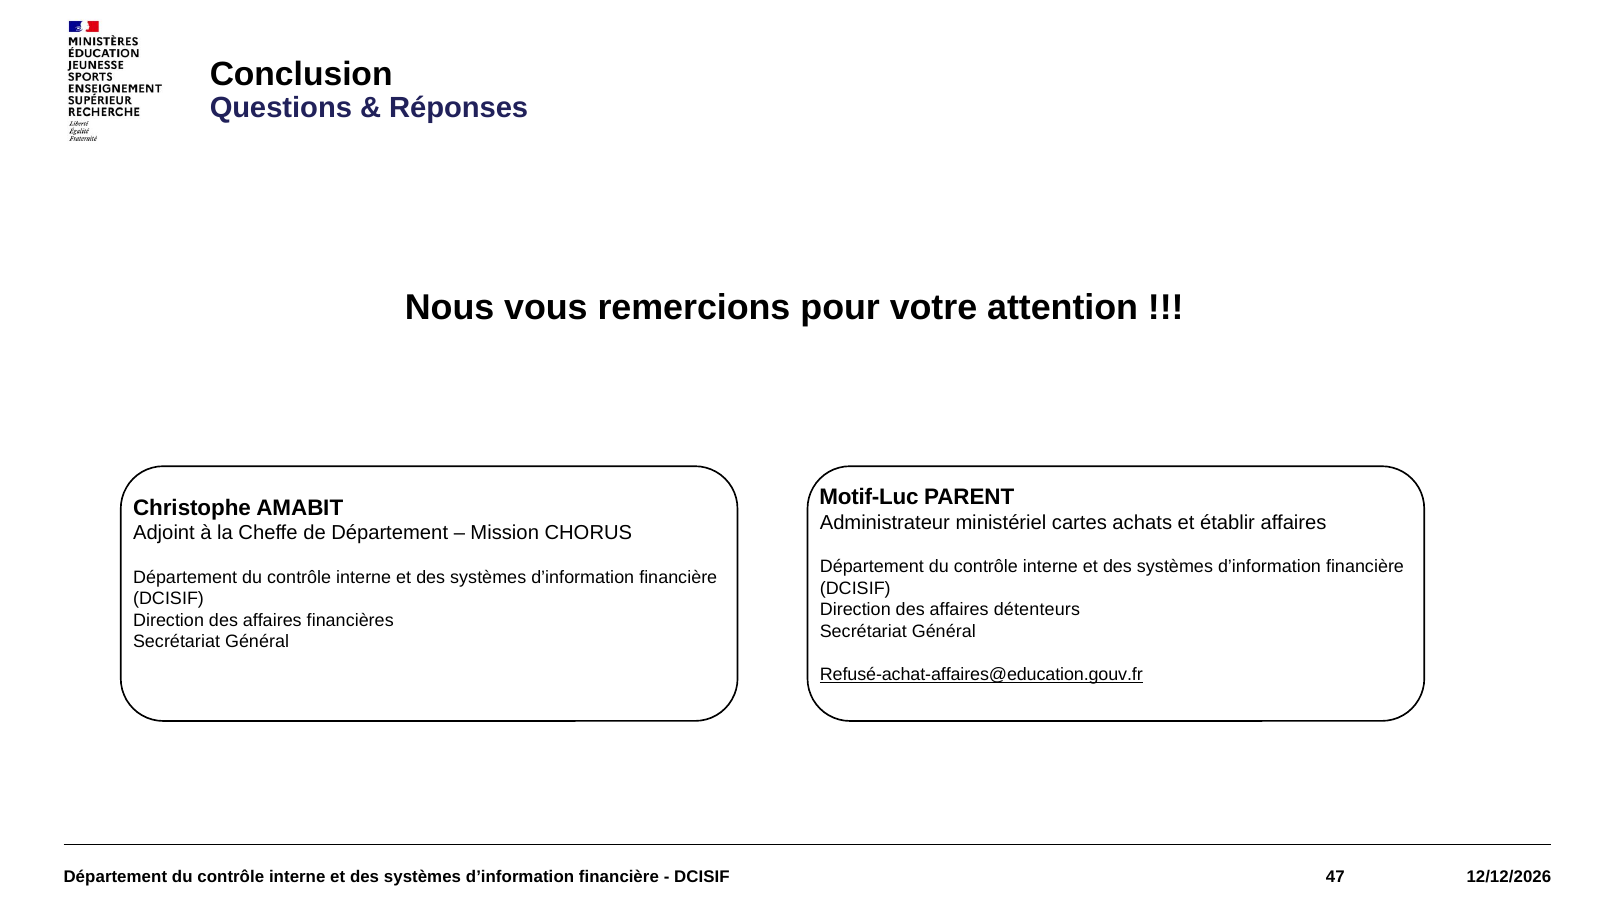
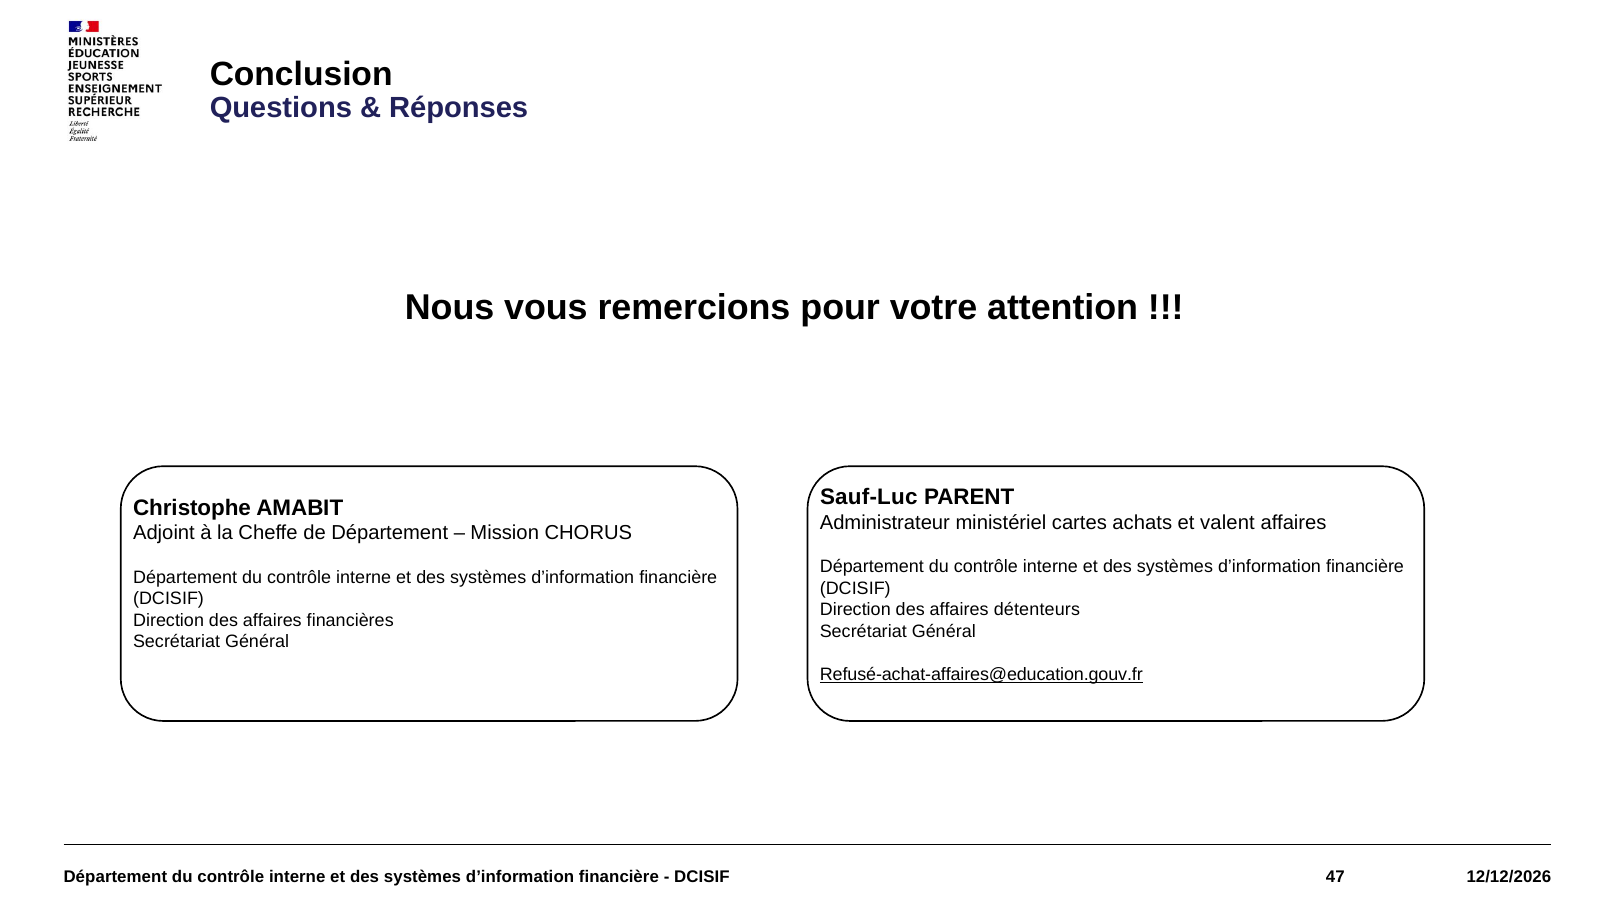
Motif-Luc: Motif-Luc -> Sauf-Luc (869, 497)
établir: établir -> valent (1227, 523)
